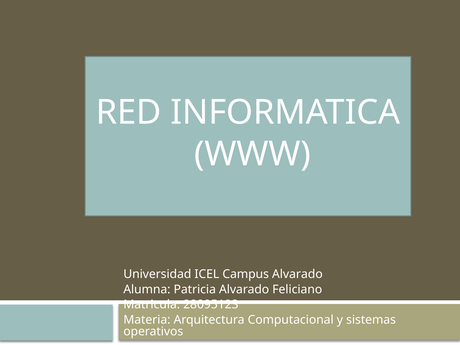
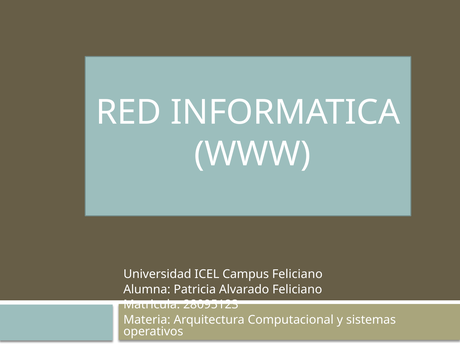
Campus Alvarado: Alvarado -> Feliciano (297, 274)
